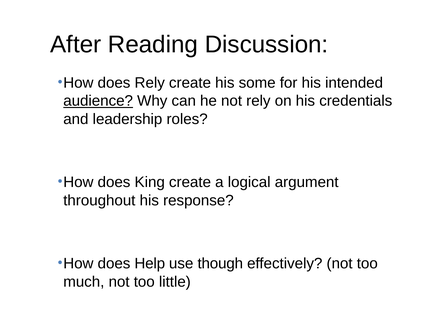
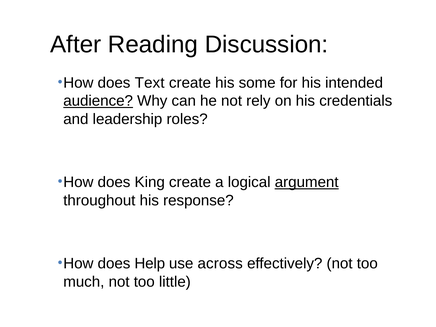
does Rely: Rely -> Text (150, 83)
argument underline: none -> present (307, 182)
though: though -> across (220, 264)
